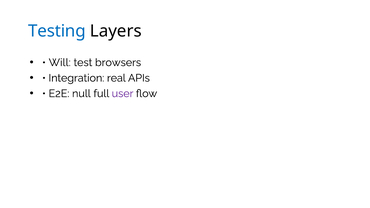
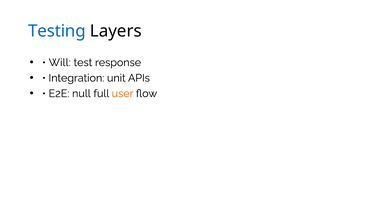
browsers: browsers -> response (118, 63)
real: real -> unit (116, 78)
user colour: purple -> orange (123, 94)
